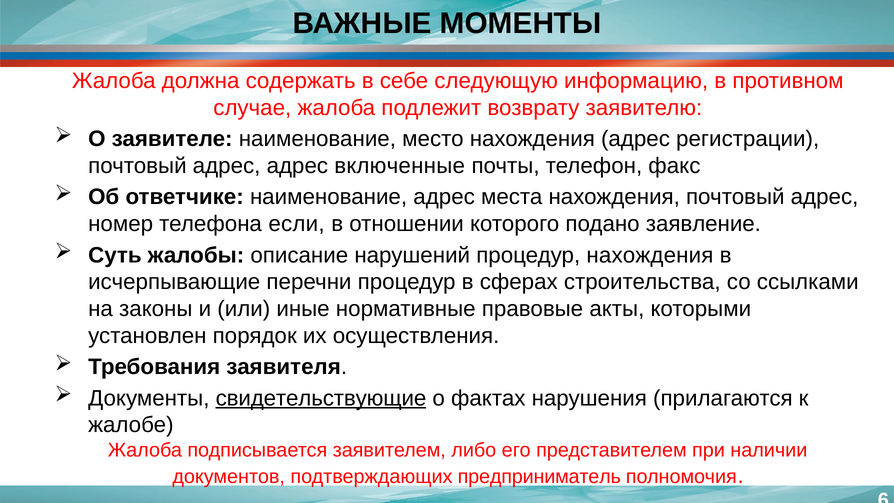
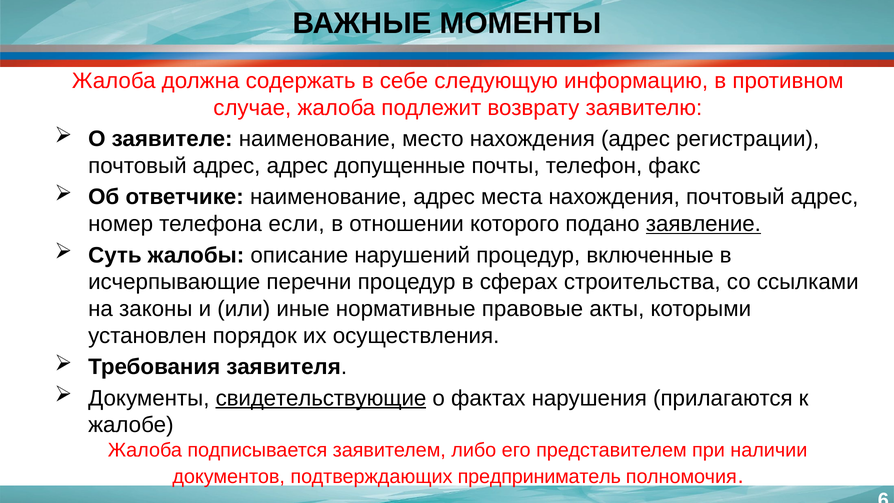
включенные: включенные -> допущенные (400, 166)
заявление underline: none -> present (703, 224)
процедур нахождения: нахождения -> включенные (650, 255)
